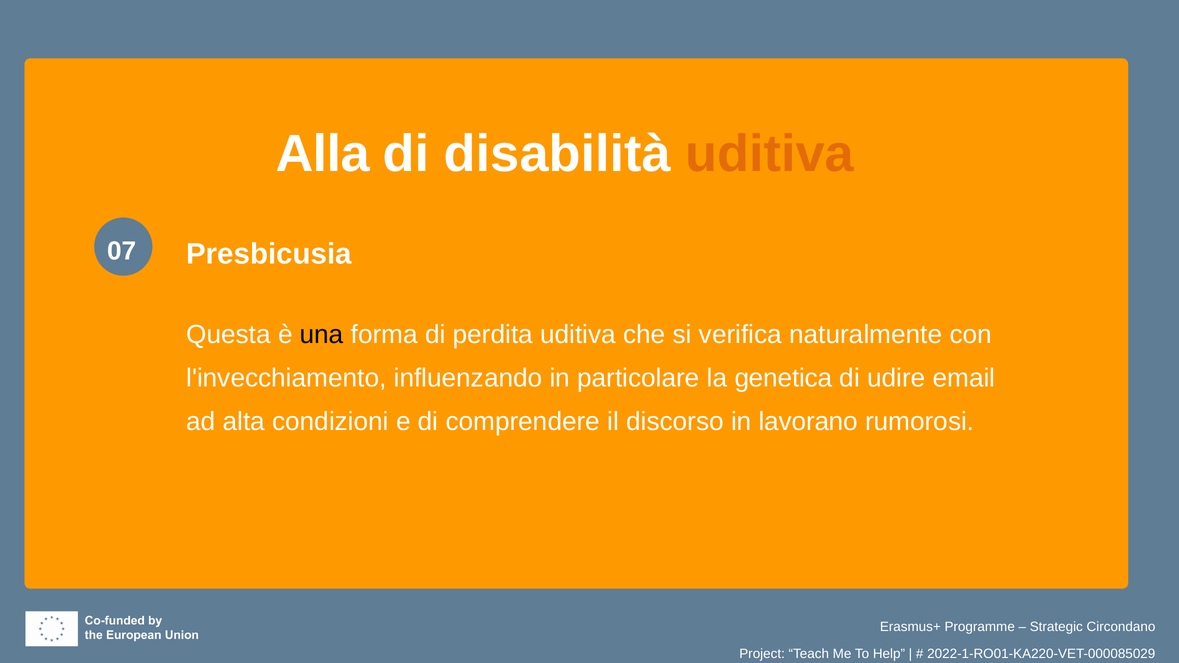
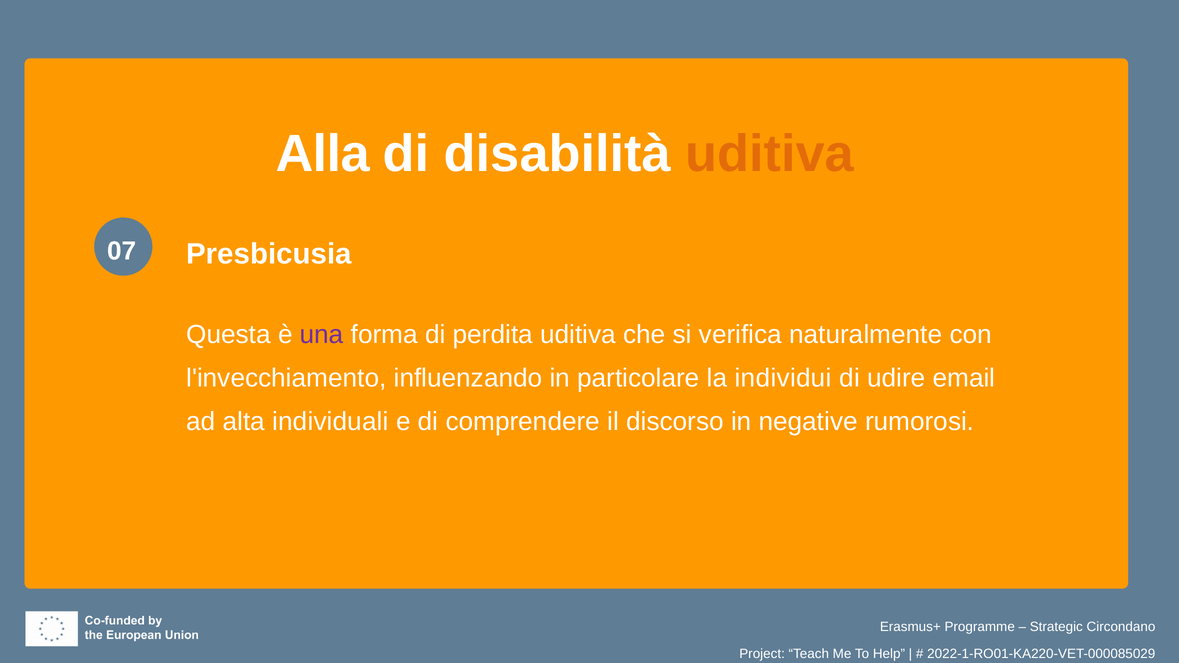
una colour: black -> purple (322, 334)
genetica: genetica -> individui (783, 378)
condizioni: condizioni -> individuali (330, 422)
lavorano: lavorano -> negative (808, 422)
